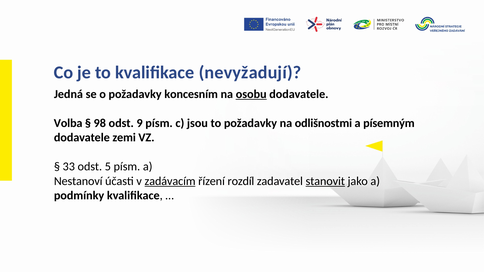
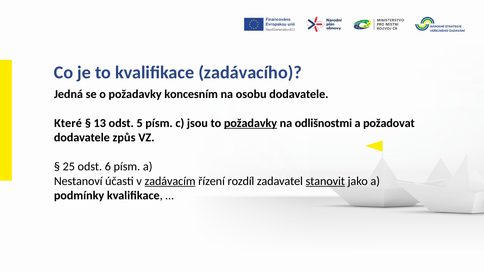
nevyžadují: nevyžadují -> zadávacího (250, 73)
osobu underline: present -> none (251, 94)
Volba: Volba -> Které (68, 123)
98: 98 -> 13 (100, 123)
9: 9 -> 5 (140, 123)
požadavky underline: none -> present (250, 123)
písemným: písemným -> požadovat (389, 123)
zemi: zemi -> způs (124, 138)
33: 33 -> 25 (69, 167)
5: 5 -> 6 (108, 167)
